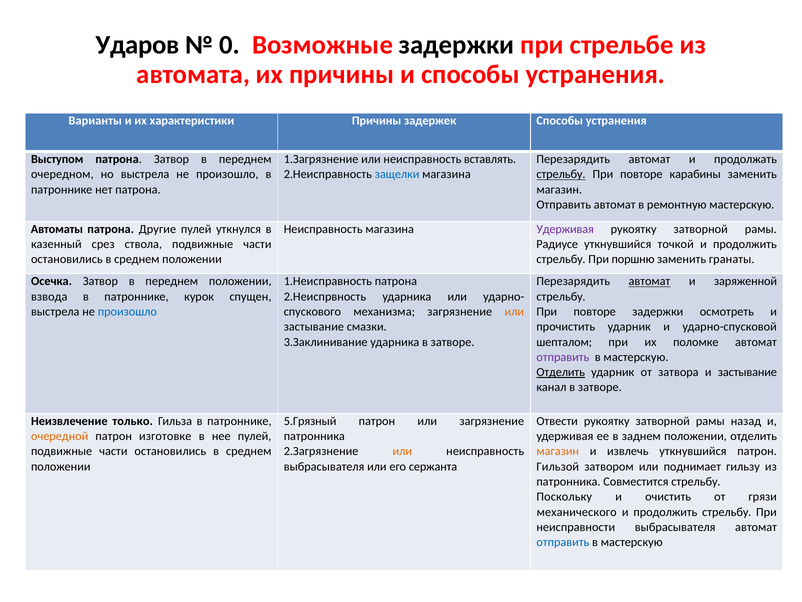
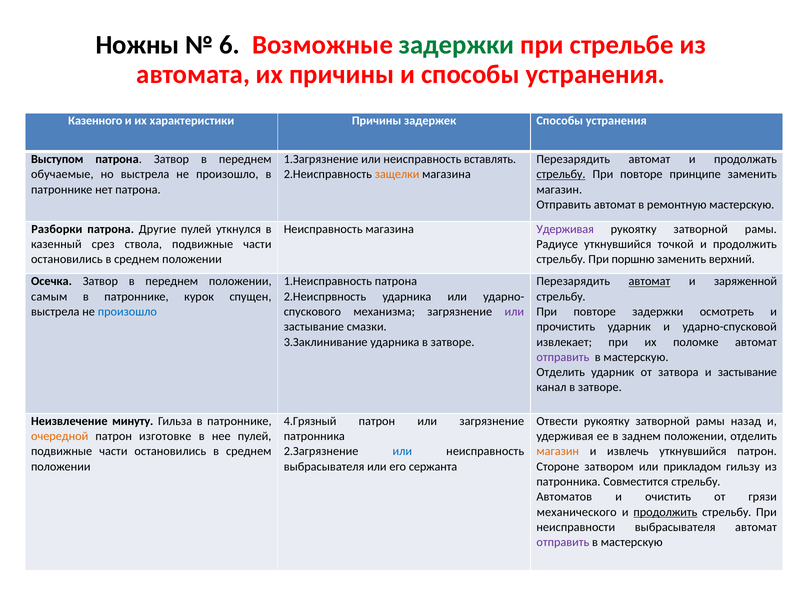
Ударов: Ударов -> Ножны (138, 45)
0: 0 -> 6 (230, 45)
задержки colour: black -> green (457, 45)
Варианты: Варианты -> Казенного (95, 121)
очередном: очередном -> обучаемые (62, 174)
защелки colour: blue -> orange (397, 174)
карабины: карабины -> принципе (695, 174)
Автоматы: Автоматы -> Разборки (57, 229)
гранаты: гранаты -> верхний (732, 259)
взвода: взвода -> самым (49, 296)
или colour: orange -> purple (514, 311)
шепталом: шепталом -> извлекает (564, 342)
Отделить underline: present -> none (561, 372)
только: только -> минуту (133, 421)
5.Грязный: 5.Грязный -> 4.Грязный (310, 421)
или colour: orange -> blue (402, 451)
Гильзой: Гильзой -> Стороне (558, 466)
поднимает: поднимает -> прикладом (692, 466)
Поскольку: Поскольку -> Автоматов (564, 496)
продолжить underline: none -> present (665, 512)
отправить colour: blue -> purple (563, 542)
